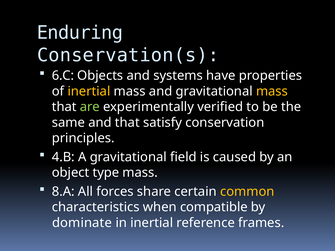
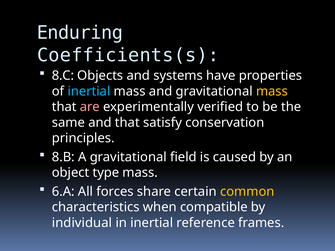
Conservation(s: Conservation(s -> Coefficients(s (128, 55)
6.C: 6.C -> 8.C (63, 76)
inertial colour: yellow -> light blue (89, 91)
are colour: light green -> pink (90, 107)
4.B: 4.B -> 8.B (63, 157)
8.A: 8.A -> 6.A (63, 192)
dominate: dominate -> individual (82, 223)
